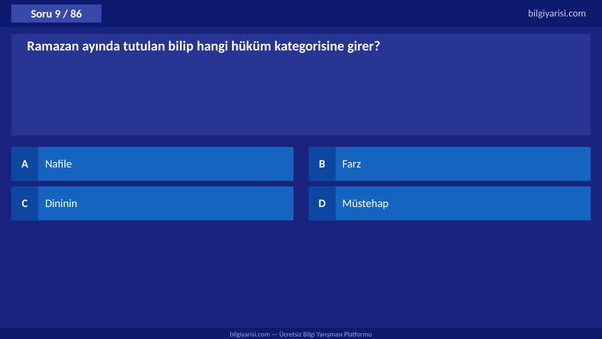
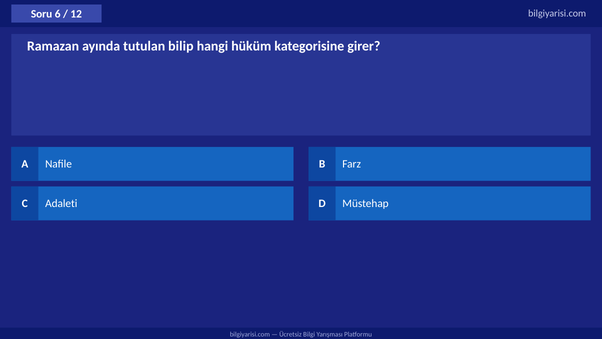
9: 9 -> 6 (58, 14)
86: 86 -> 12 (76, 14)
Dininin: Dininin -> Adaleti (61, 203)
